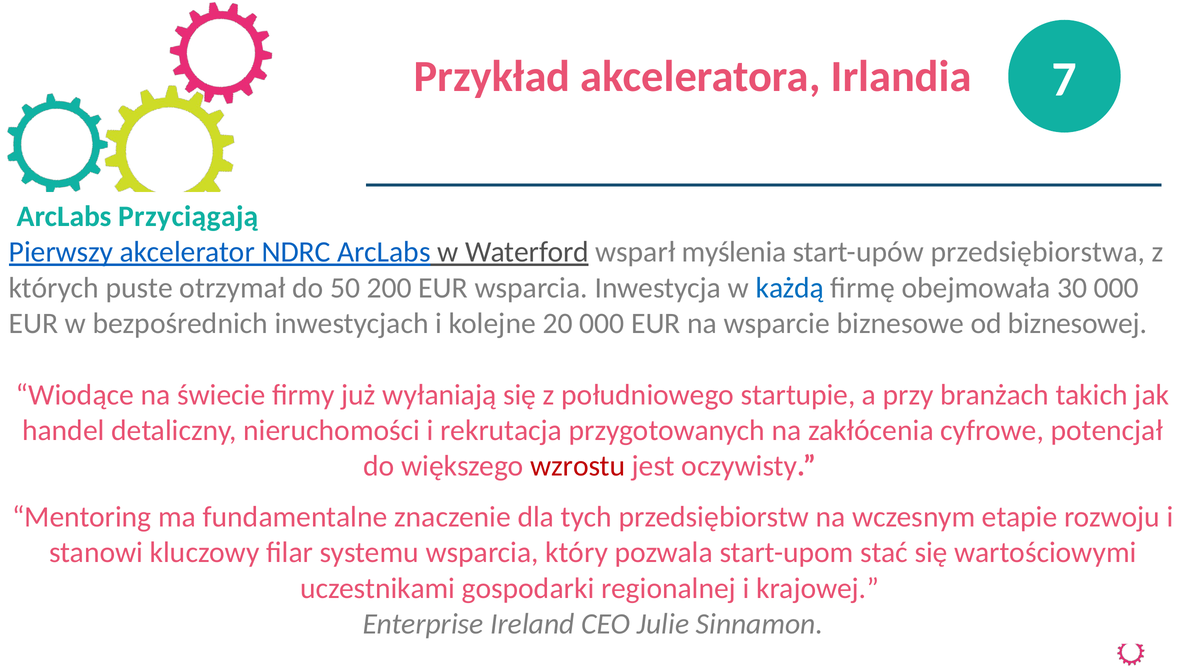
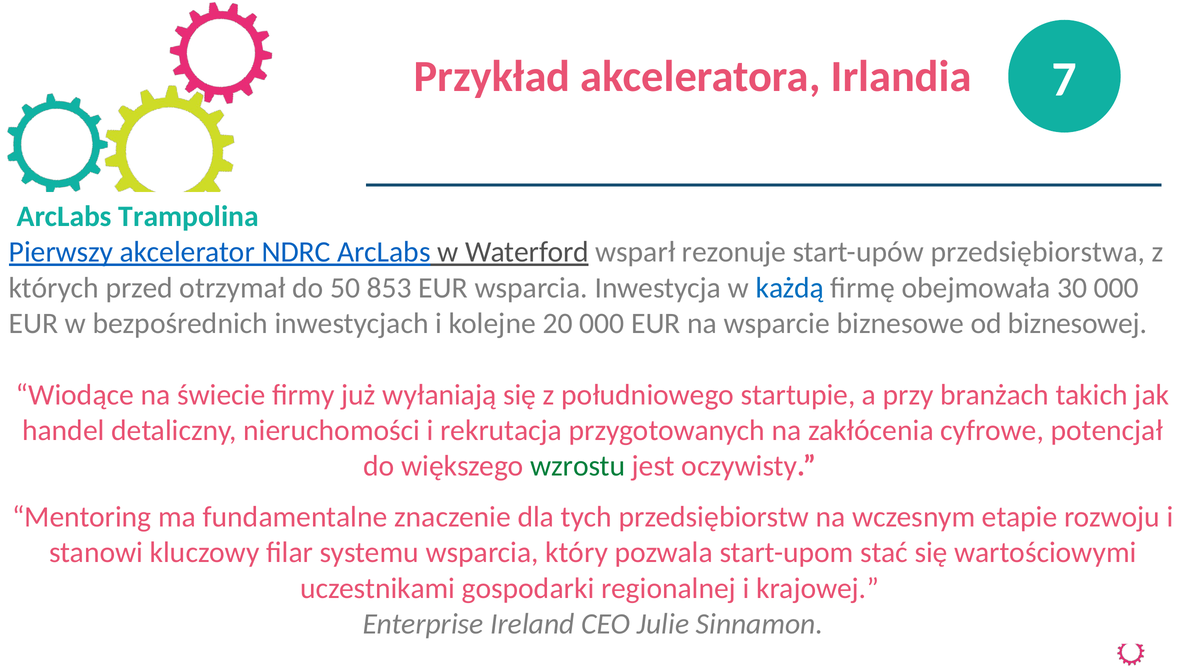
Przyciągają: Przyciągają -> Trampolina (189, 216)
myślenia: myślenia -> rezonuje (734, 252)
puste: puste -> przed (139, 288)
200: 200 -> 853 (389, 288)
wzrostu colour: red -> green (578, 466)
